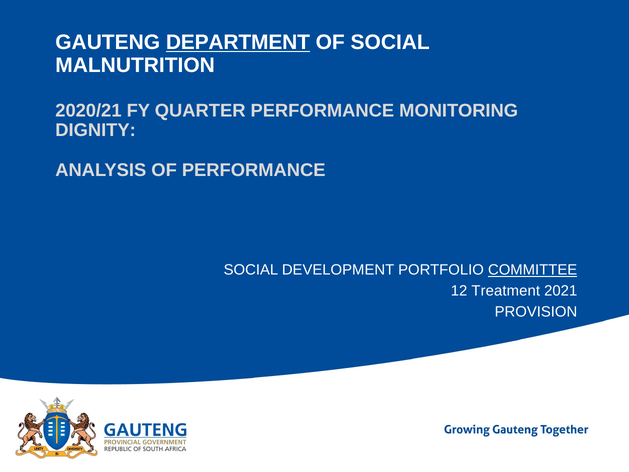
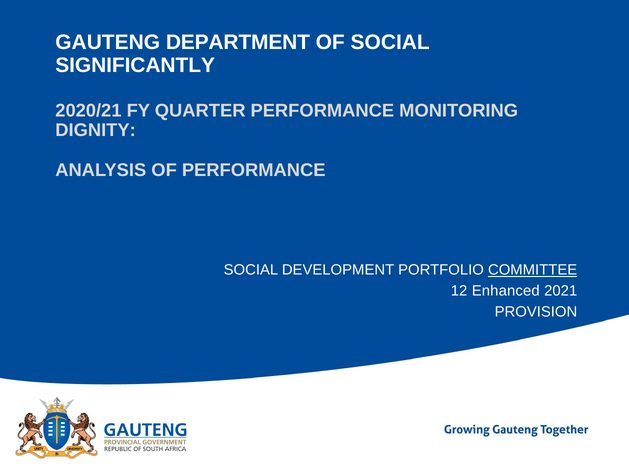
DEPARTMENT underline: present -> none (238, 42)
MALNUTRITION: MALNUTRITION -> SIGNIFICANTLY (135, 65)
Treatment: Treatment -> Enhanced (506, 291)
